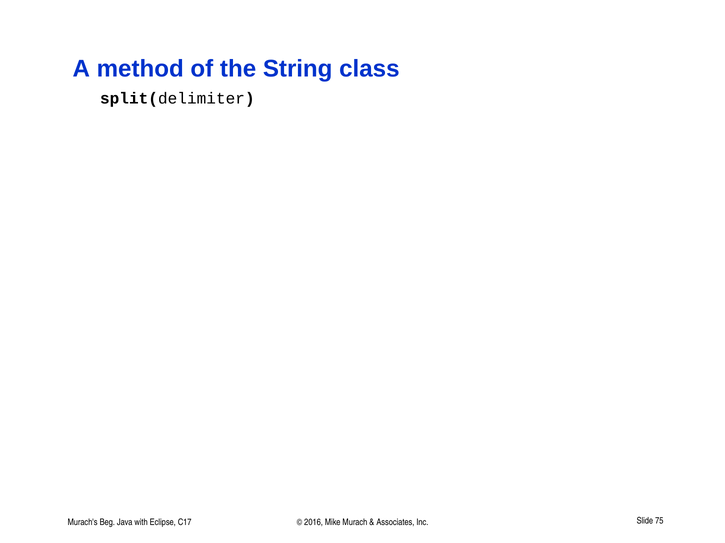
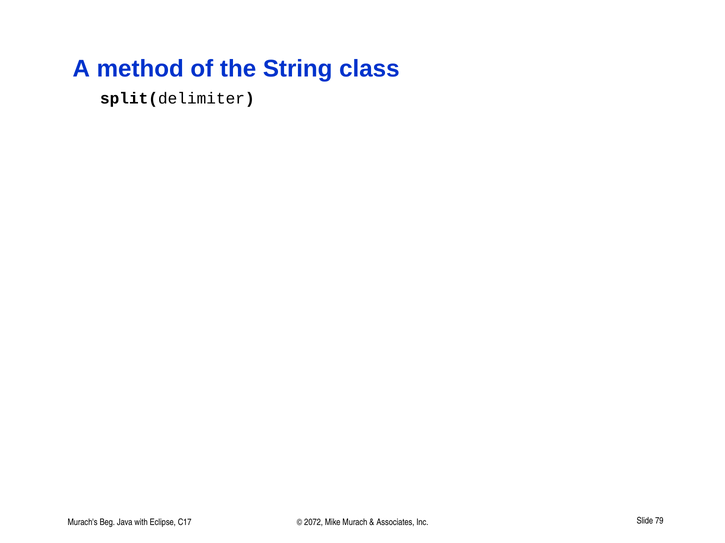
2016: 2016 -> 2072 (314, 523)
75: 75 -> 79 (659, 522)
